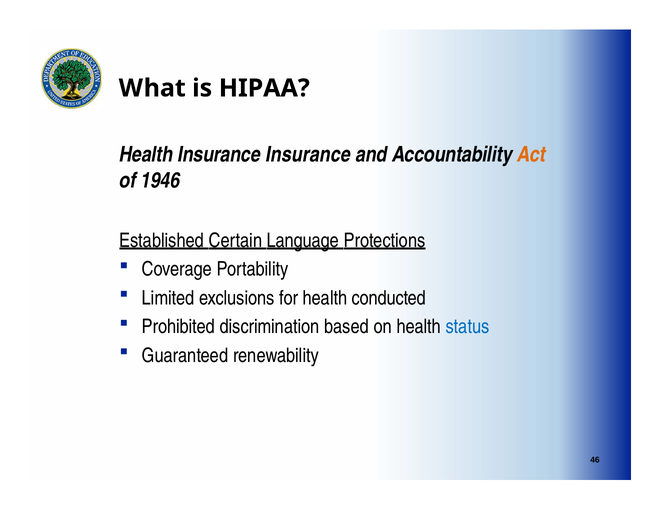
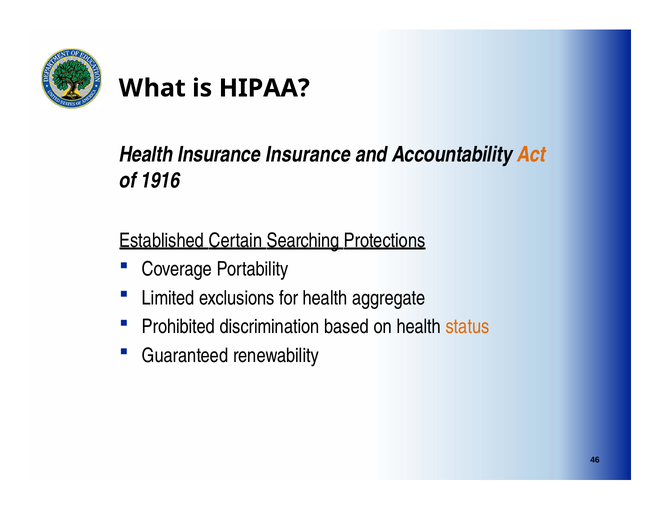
1946: 1946 -> 1916 (160, 181)
Language: Language -> Searching (303, 241)
conducted: conducted -> aggregate (389, 298)
status colour: blue -> orange (468, 327)
